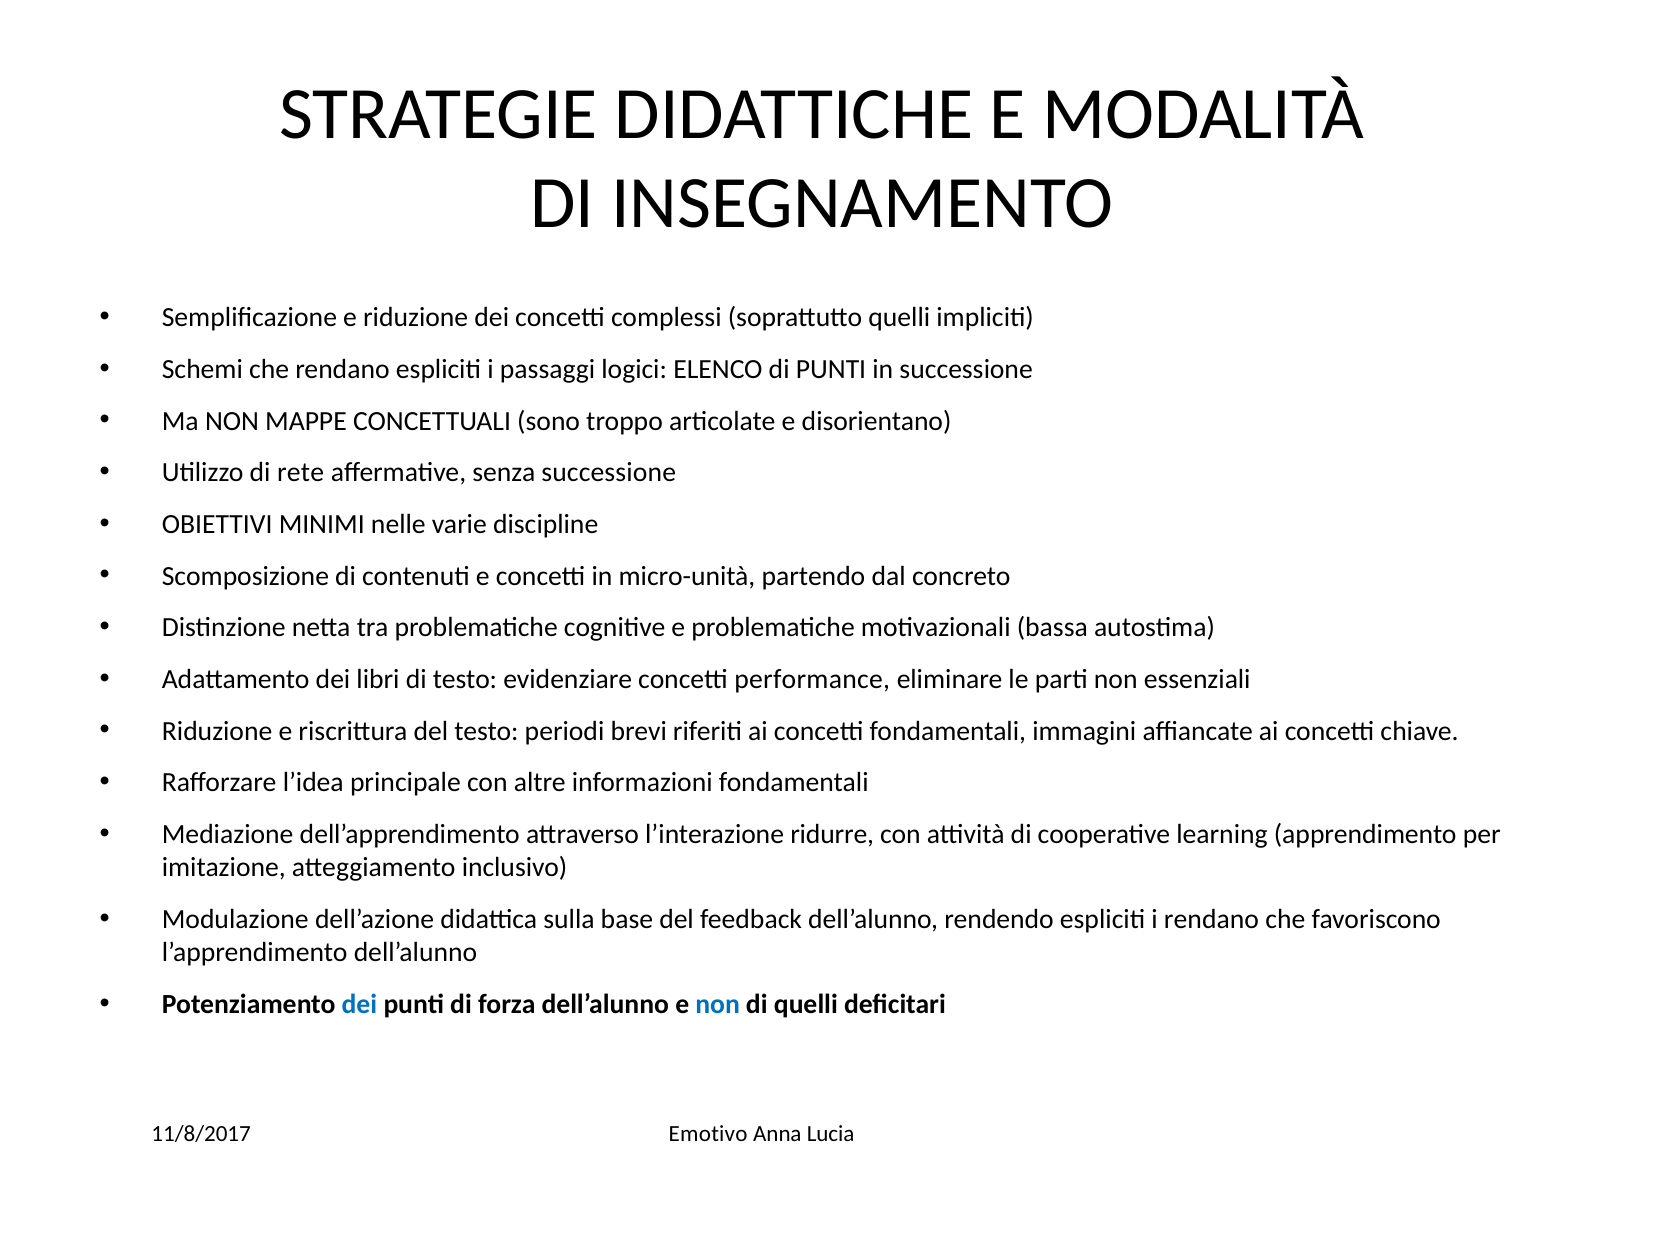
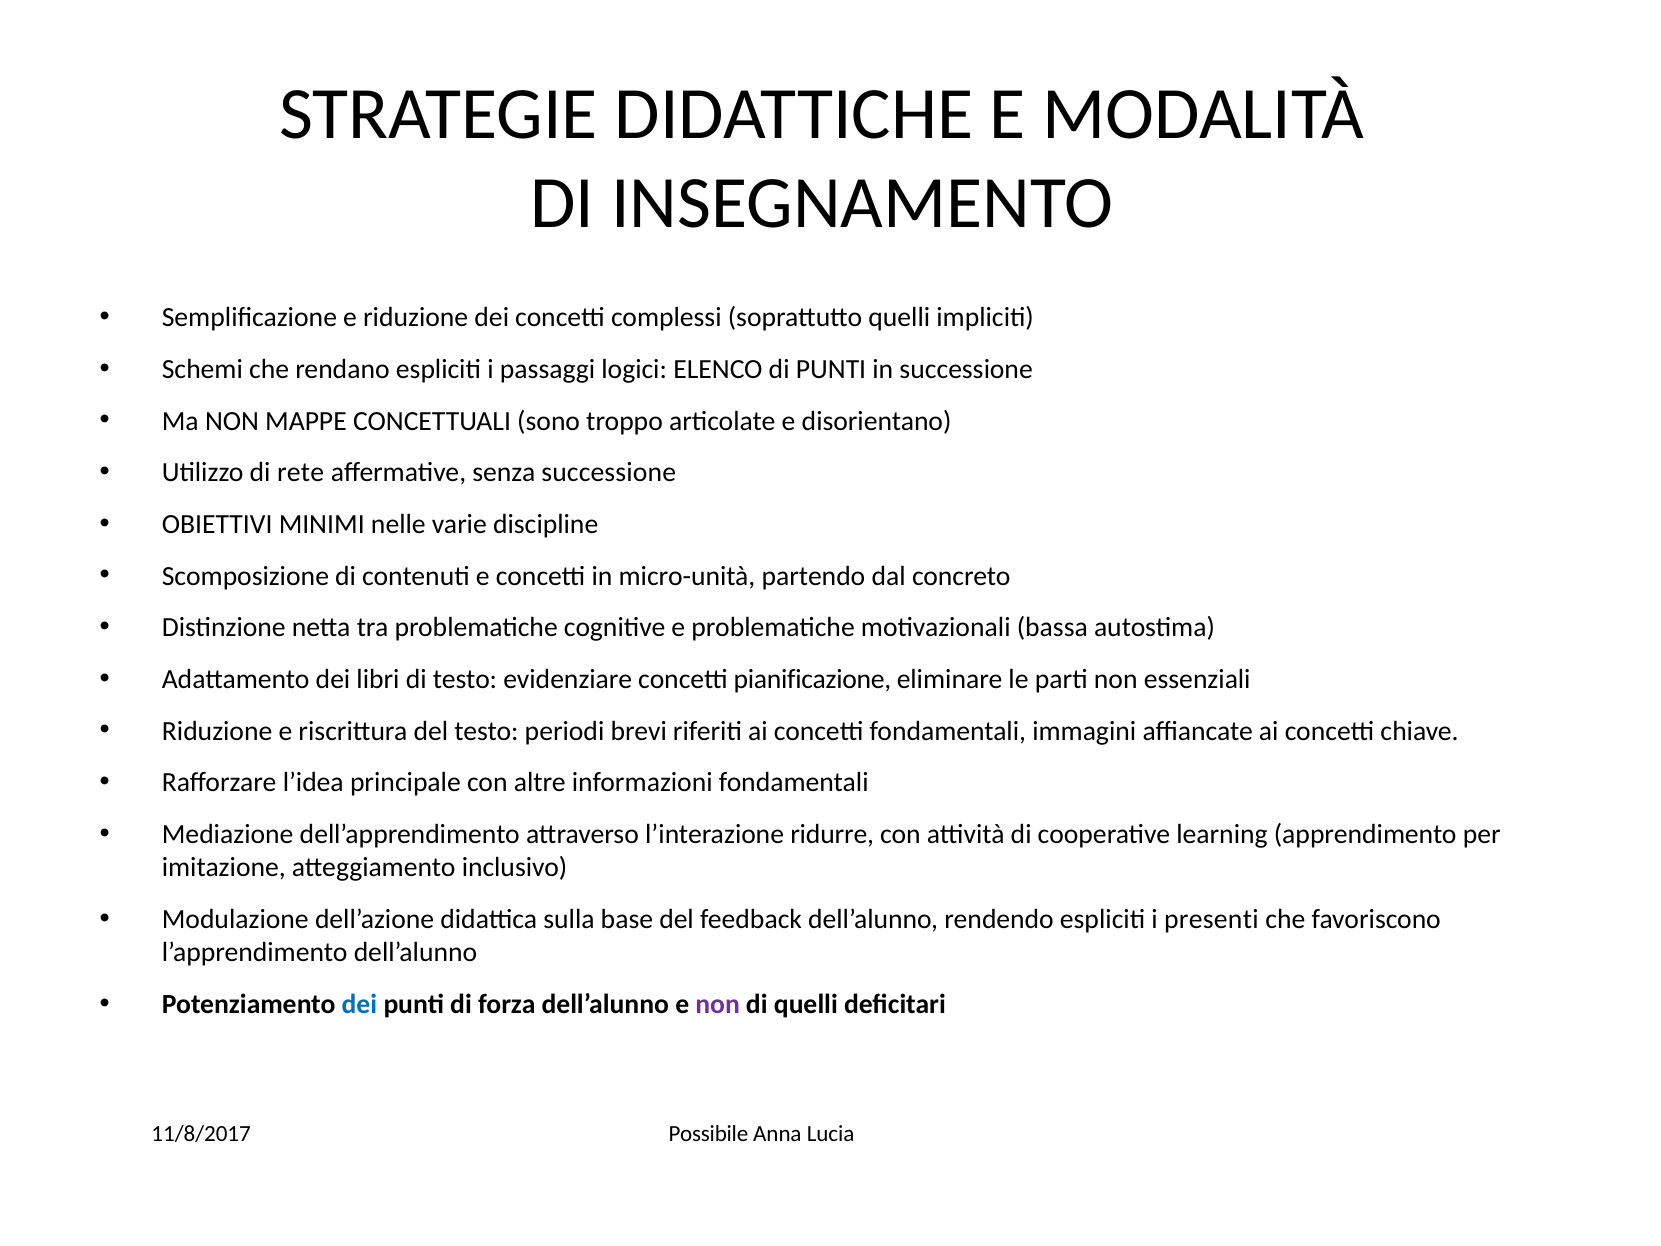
performance: performance -> pianificazione (812, 679)
i rendano: rendano -> presenti (1211, 919)
non colour: blue -> purple (718, 1004)
Emotivo: Emotivo -> Possibile (708, 1134)
